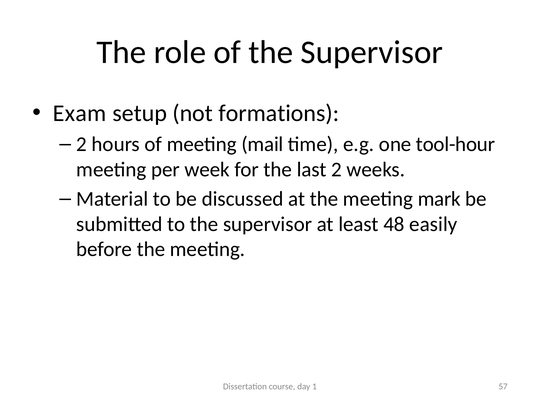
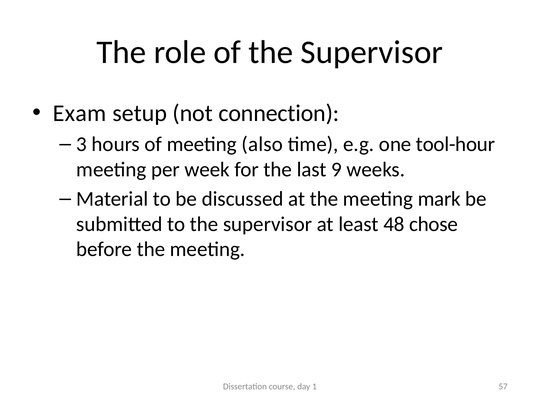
formations: formations -> connection (279, 113)
2: 2 -> 3 (82, 144)
mail: mail -> also (262, 144)
last 2: 2 -> 9 (337, 170)
easily: easily -> chose (434, 224)
